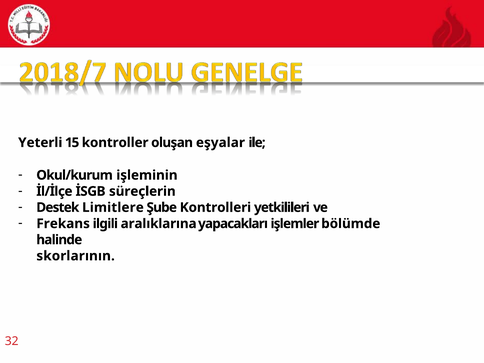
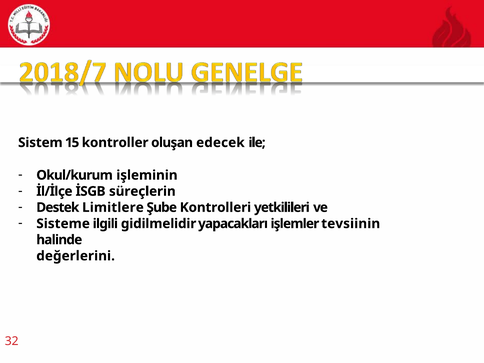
Yeterli: Yeterli -> Sistem (40, 143)
eşyalar: eşyalar -> edecek (220, 143)
Frekans: Frekans -> Sisteme (63, 224)
aralıklarına: aralıklarına -> gidilmelidir (159, 224)
bölümde: bölümde -> tevsiinin (351, 224)
skorlarının: skorlarının -> değerlerini (76, 256)
